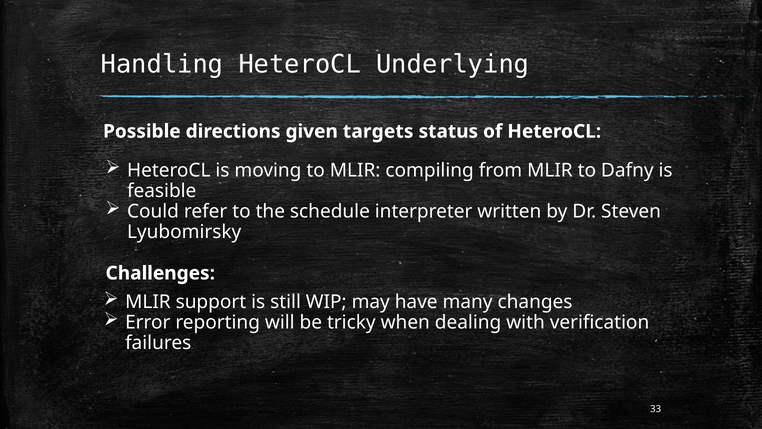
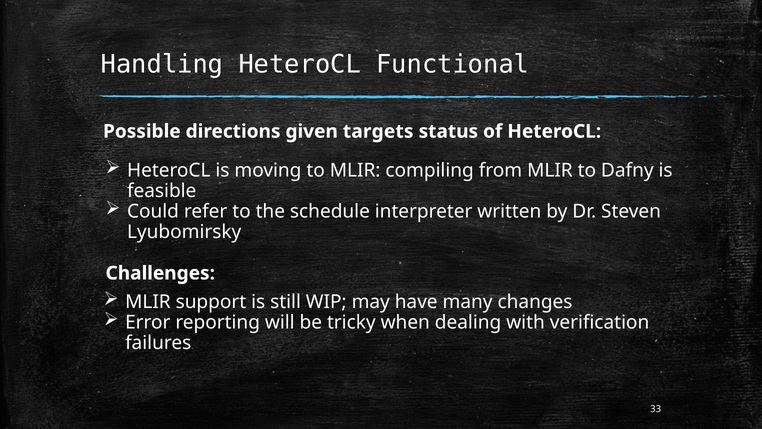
Underlying: Underlying -> Functional (453, 64)
